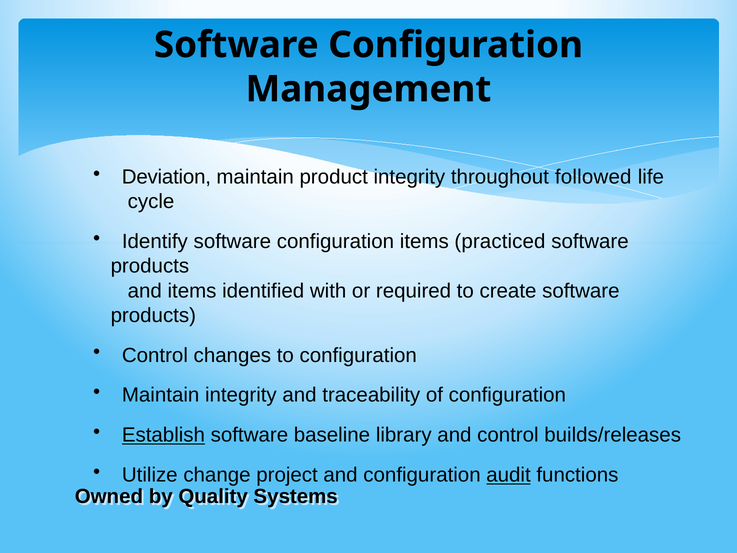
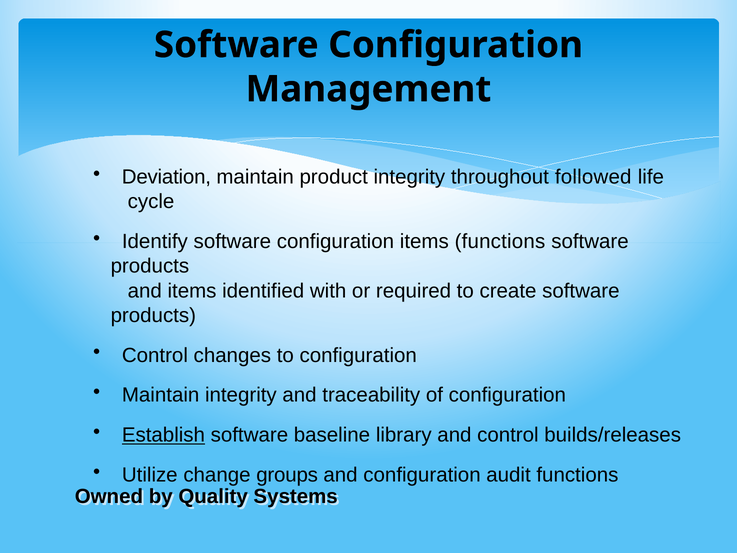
items practiced: practiced -> functions (500, 241)
project: project -> groups (287, 475)
audit underline: present -> none (509, 475)
